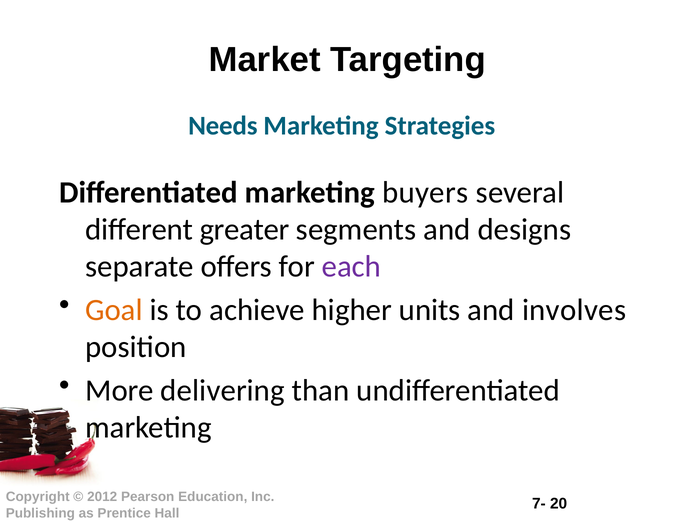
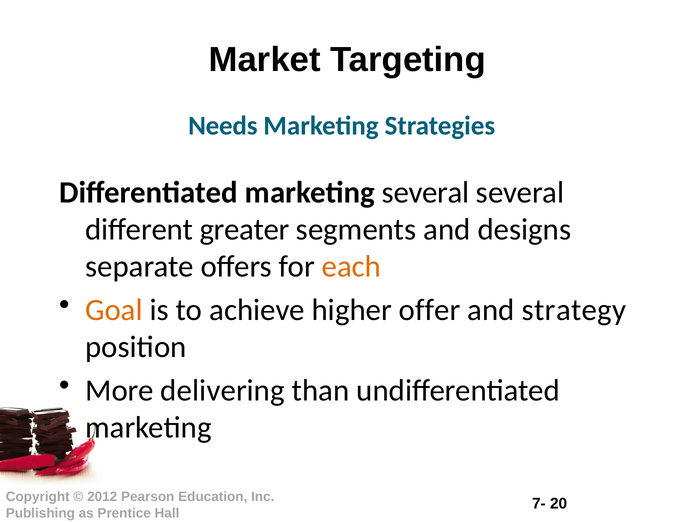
marketing buyers: buyers -> several (426, 192)
each colour: purple -> orange (351, 266)
units: units -> offer (430, 310)
involves: involves -> strategy (574, 310)
